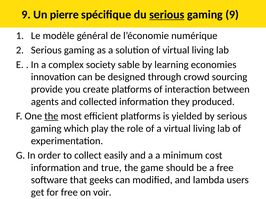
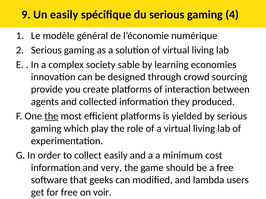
Un pierre: pierre -> easily (64, 15)
serious underline: present -> none (167, 15)
gaming 9: 9 -> 4 (232, 15)
true: true -> very (111, 168)
